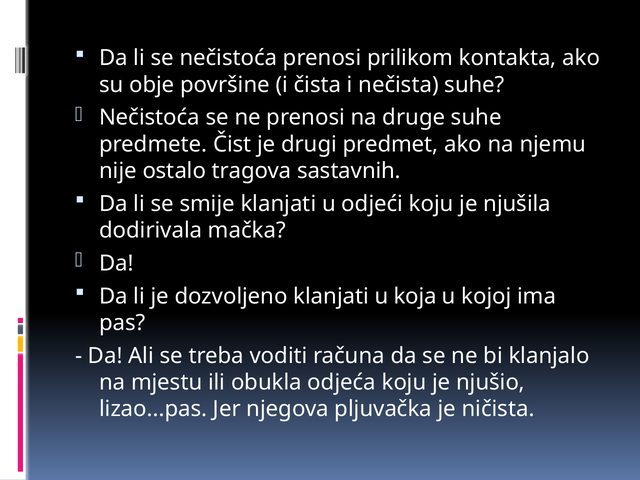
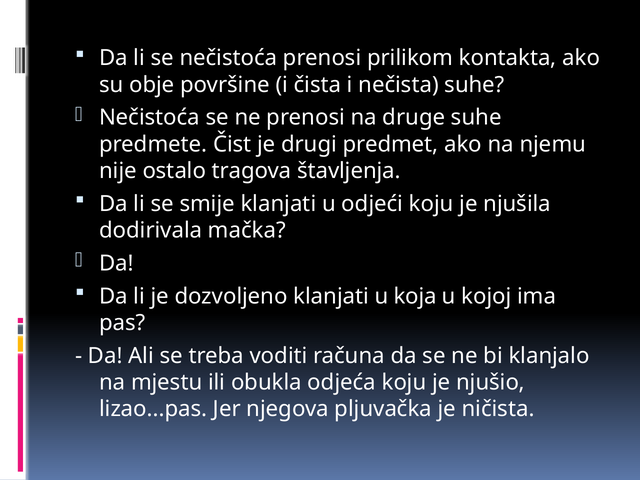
sastavnih: sastavnih -> štavljenja (349, 171)
